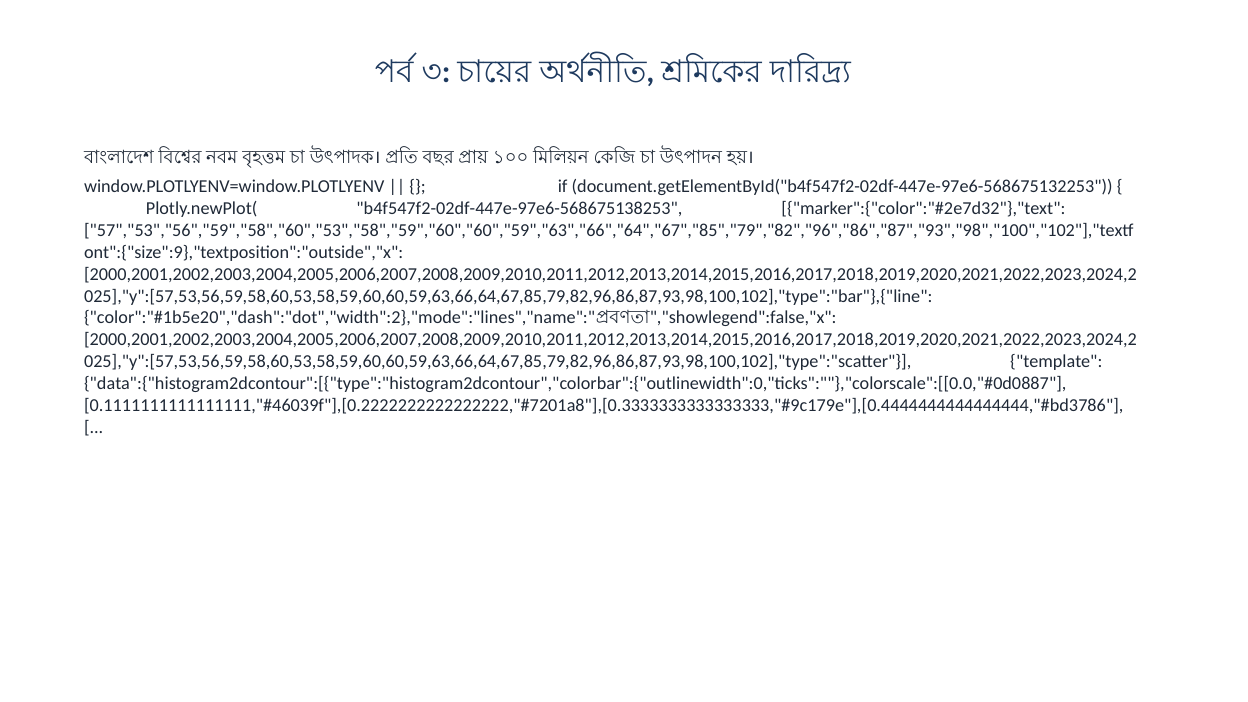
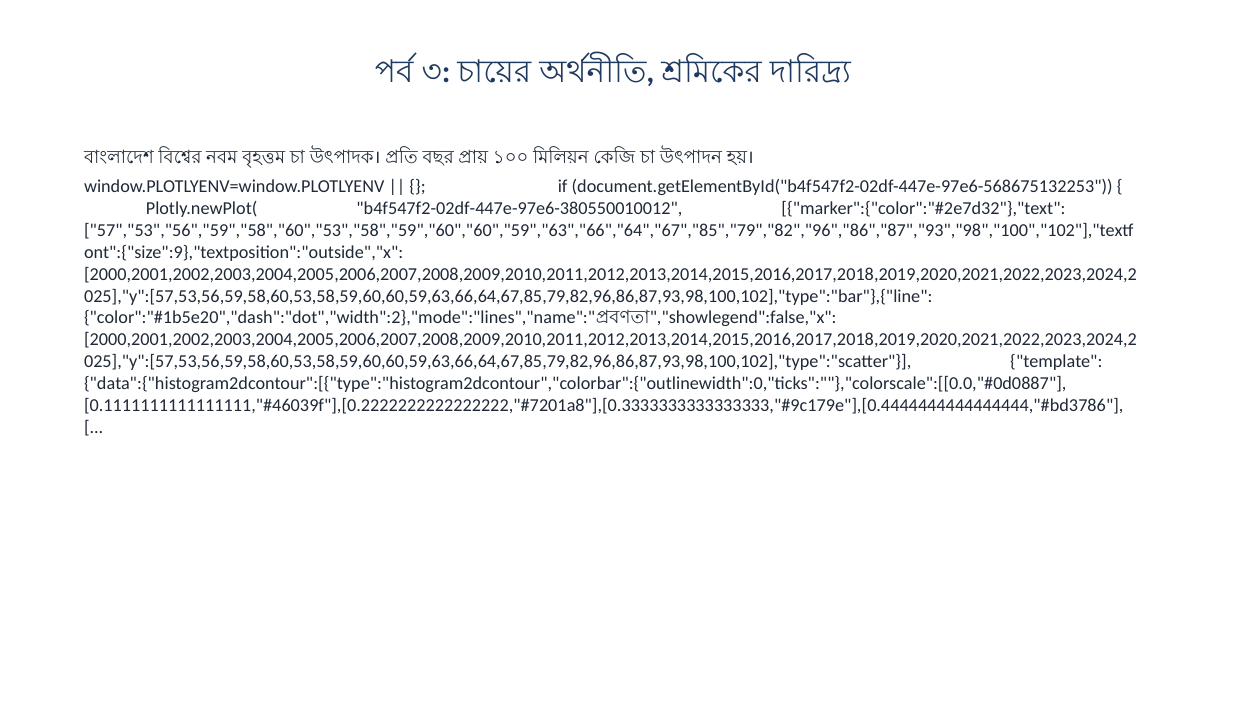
b4f547f2-02df-447e-97e6-568675138253: b4f547f2-02df-447e-97e6-568675138253 -> b4f547f2-02df-447e-97e6-380550010012 (519, 209)
